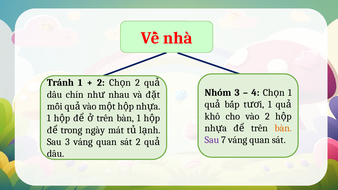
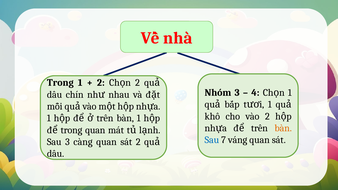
Tránh: Tránh -> Trong (60, 83)
trong ngày: ngày -> quan (95, 130)
Sau colour: purple -> blue (212, 140)
3 váng: váng -> càng (83, 142)
